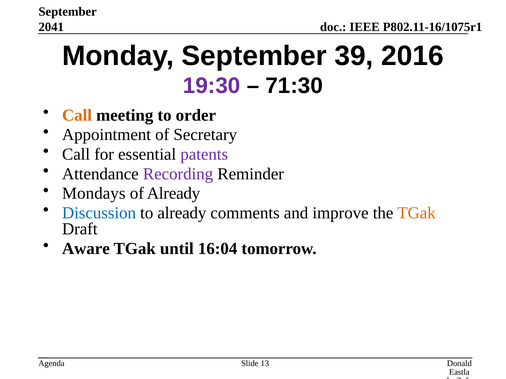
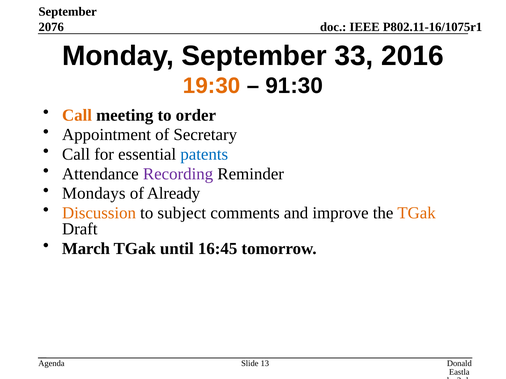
2041: 2041 -> 2076 (51, 27)
39: 39 -> 33 (354, 56)
19:30 colour: purple -> orange (212, 86)
71:30: 71:30 -> 91:30 (294, 86)
patents colour: purple -> blue (204, 154)
Discussion colour: blue -> orange (99, 213)
to already: already -> subject (182, 213)
Aware: Aware -> March (86, 249)
16:04: 16:04 -> 16:45 (218, 249)
